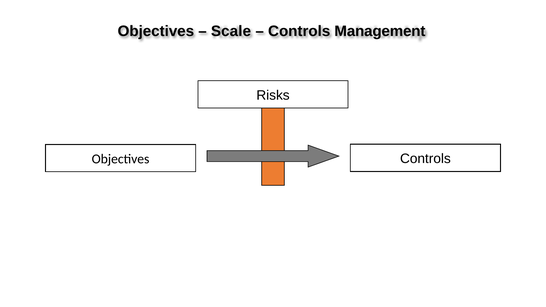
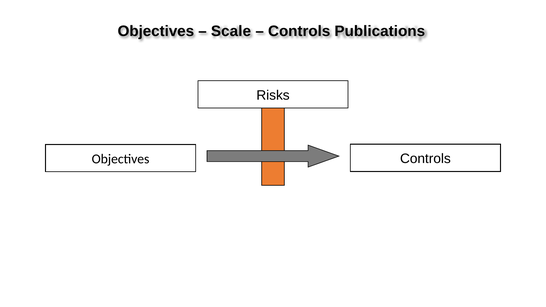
Management: Management -> Publications (380, 31)
